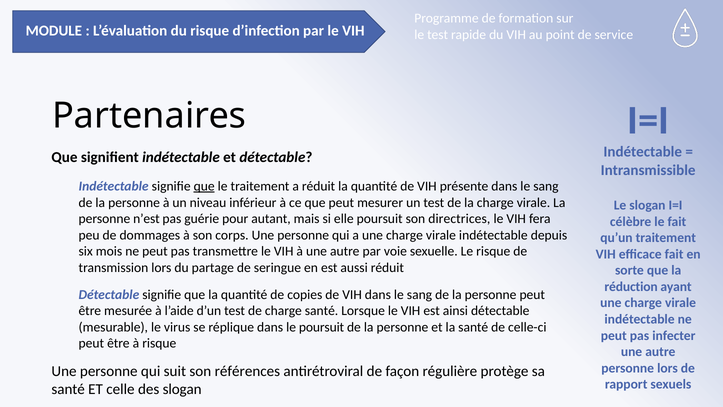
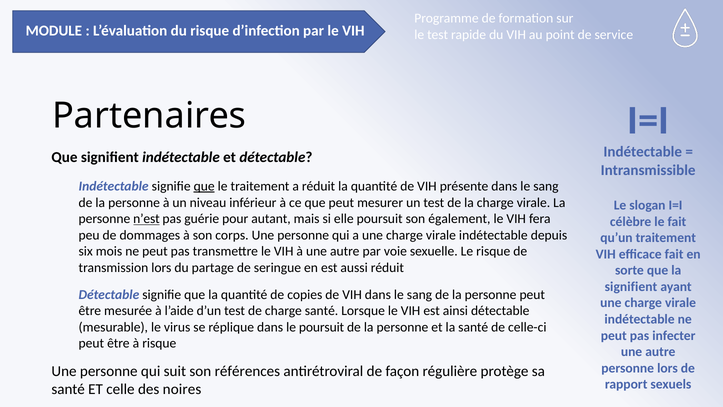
n’est underline: none -> present (146, 219)
directrices: directrices -> également (459, 219)
réduction: réduction -> signifient (631, 286)
des slogan: slogan -> noires (182, 389)
